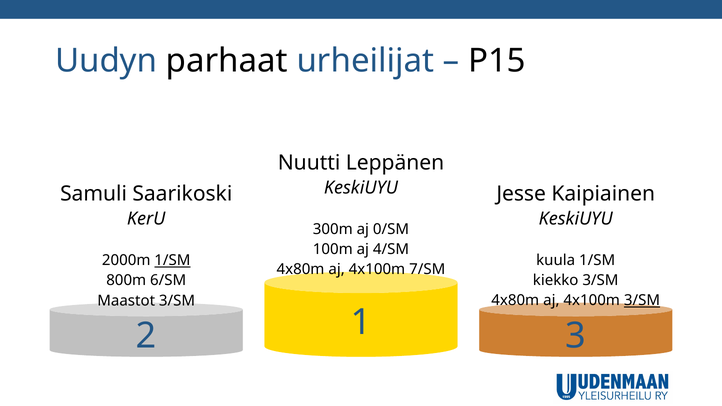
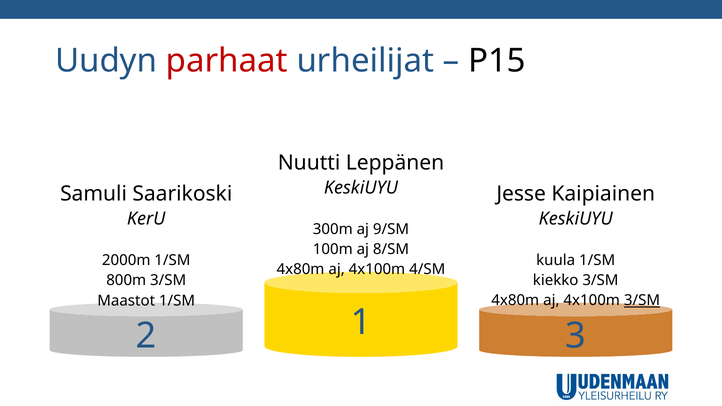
parhaat colour: black -> red (227, 61)
0/SM: 0/SM -> 9/SM (391, 229)
4/SM: 4/SM -> 8/SM (391, 249)
1/SM underline: present -> none (172, 261)
7/SM: 7/SM -> 4/SM (427, 270)
800m 6/SM: 6/SM -> 3/SM (168, 281)
Maastot 3/SM: 3/SM -> 1/SM (177, 301)
